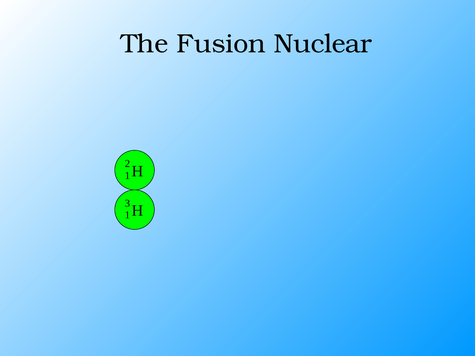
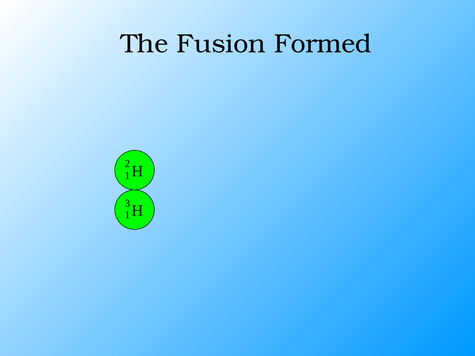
Nuclear: Nuclear -> Formed (323, 44)
